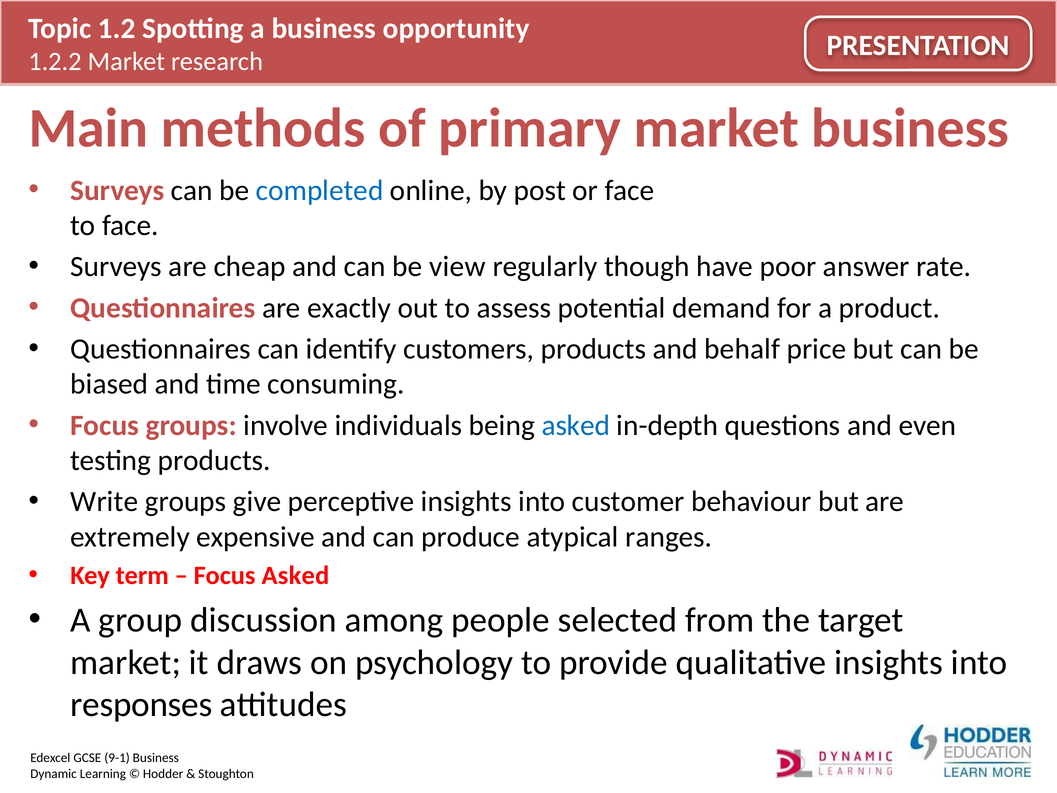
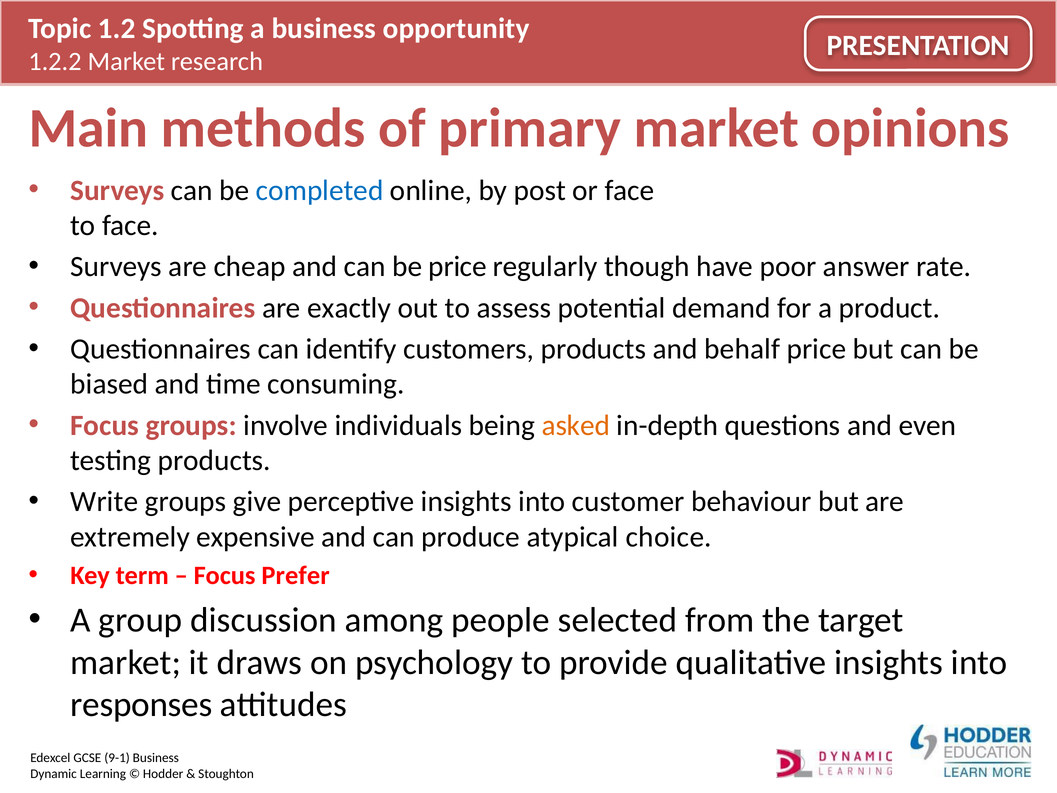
market business: business -> opinions (910, 128)
be view: view -> price (458, 267)
asked colour: blue -> orange (576, 425)
ranges: ranges -> choice (669, 537)
Focus Asked: Asked -> Prefer (296, 575)
